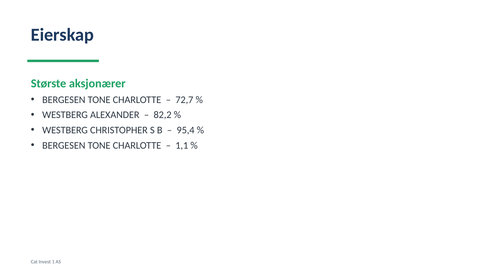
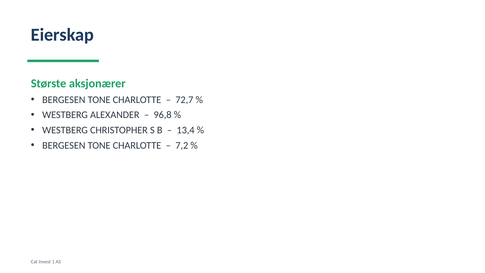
82,2: 82,2 -> 96,8 (163, 115)
95,4: 95,4 -> 13,4 (186, 130)
1,1: 1,1 -> 7,2 (182, 145)
